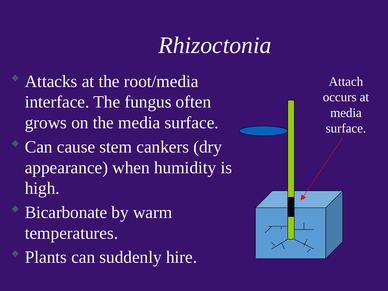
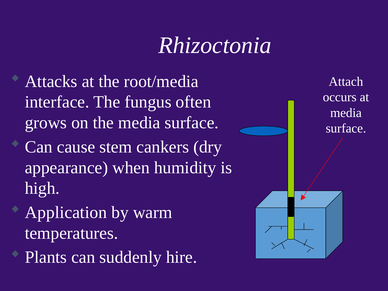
Bicarbonate: Bicarbonate -> Application (66, 212)
